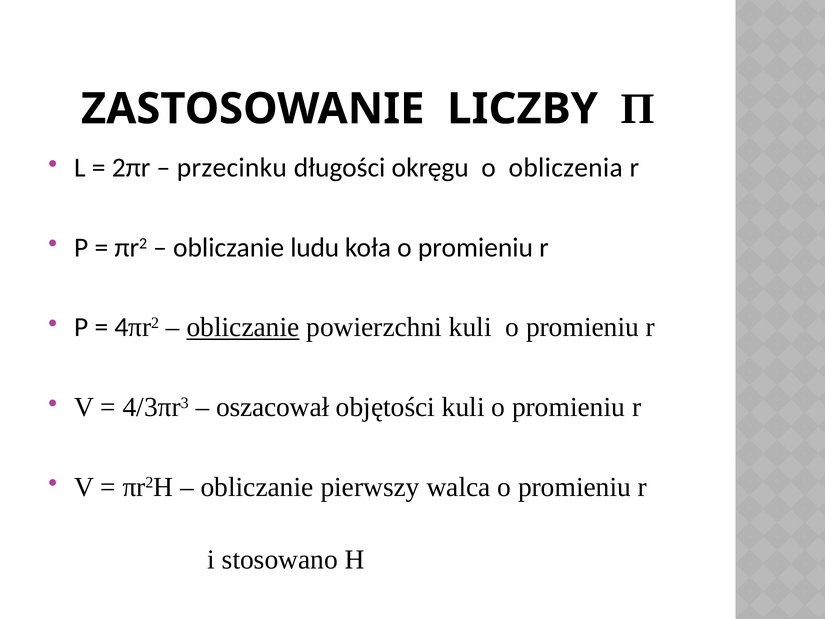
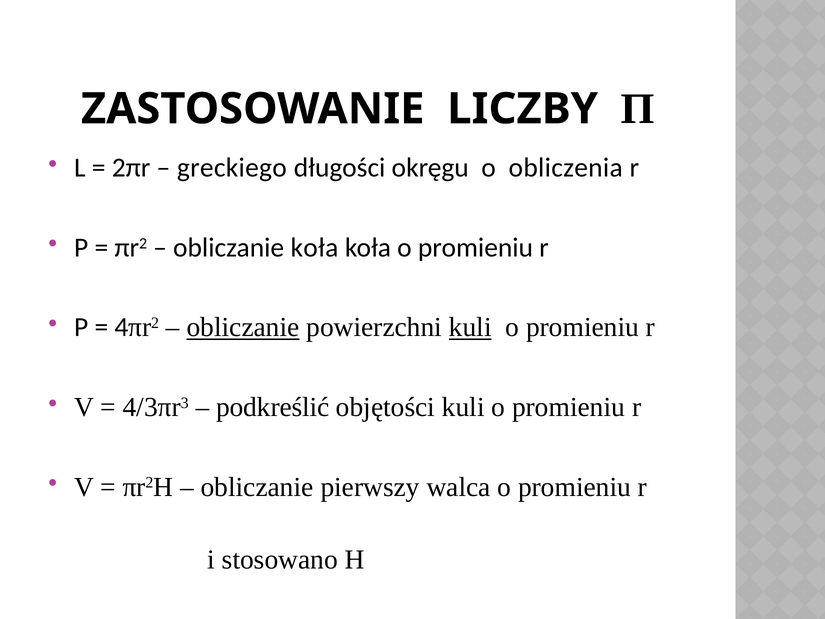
przecinku: przecinku -> greckiego (232, 168)
obliczanie ludu: ludu -> koła (314, 247)
kuli underline: none -> present (470, 327)
oszacował: oszacował -> podkreślić (273, 407)
